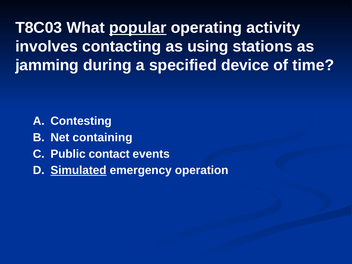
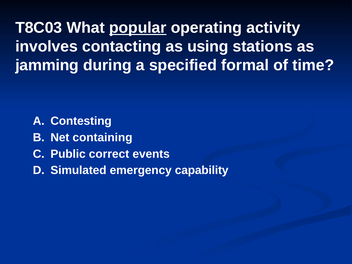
device: device -> formal (245, 65)
contact: contact -> correct (109, 154)
Simulated underline: present -> none (78, 170)
operation: operation -> capability (202, 170)
